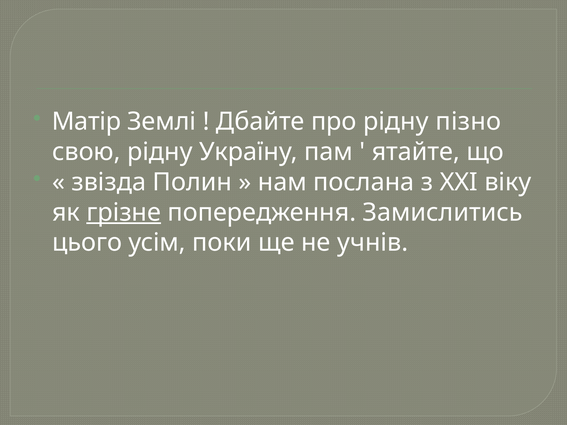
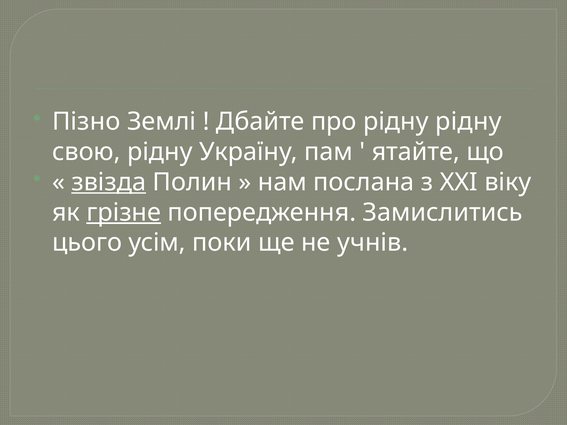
Матір: Матір -> Пізно (86, 122)
рідну пізно: пізно -> рідну (468, 122)
звізда underline: none -> present (109, 182)
